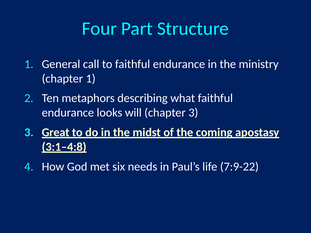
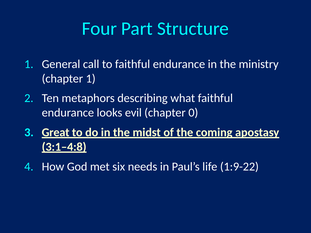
will: will -> evil (133, 113)
chapter 3: 3 -> 0 (193, 113)
7:9-22: 7:9-22 -> 1:9-22 (239, 167)
